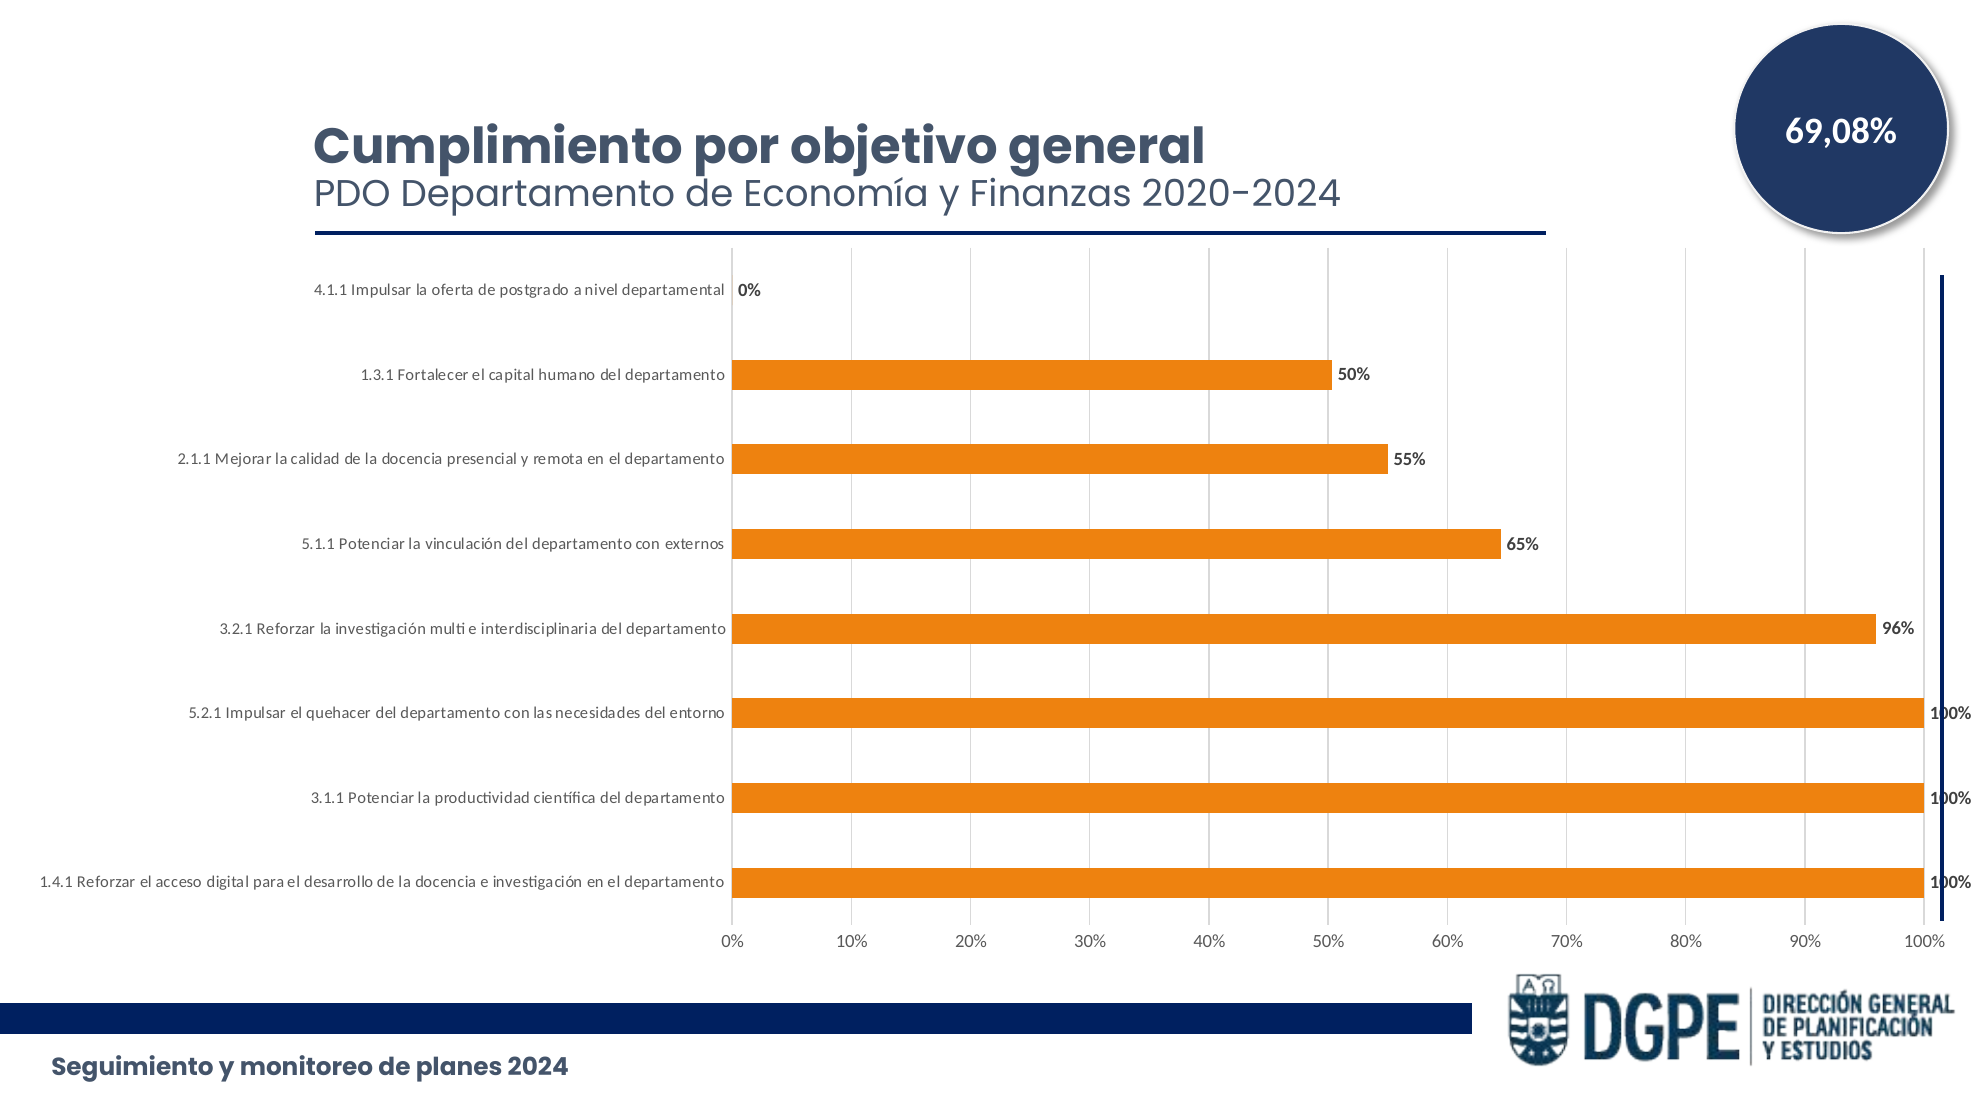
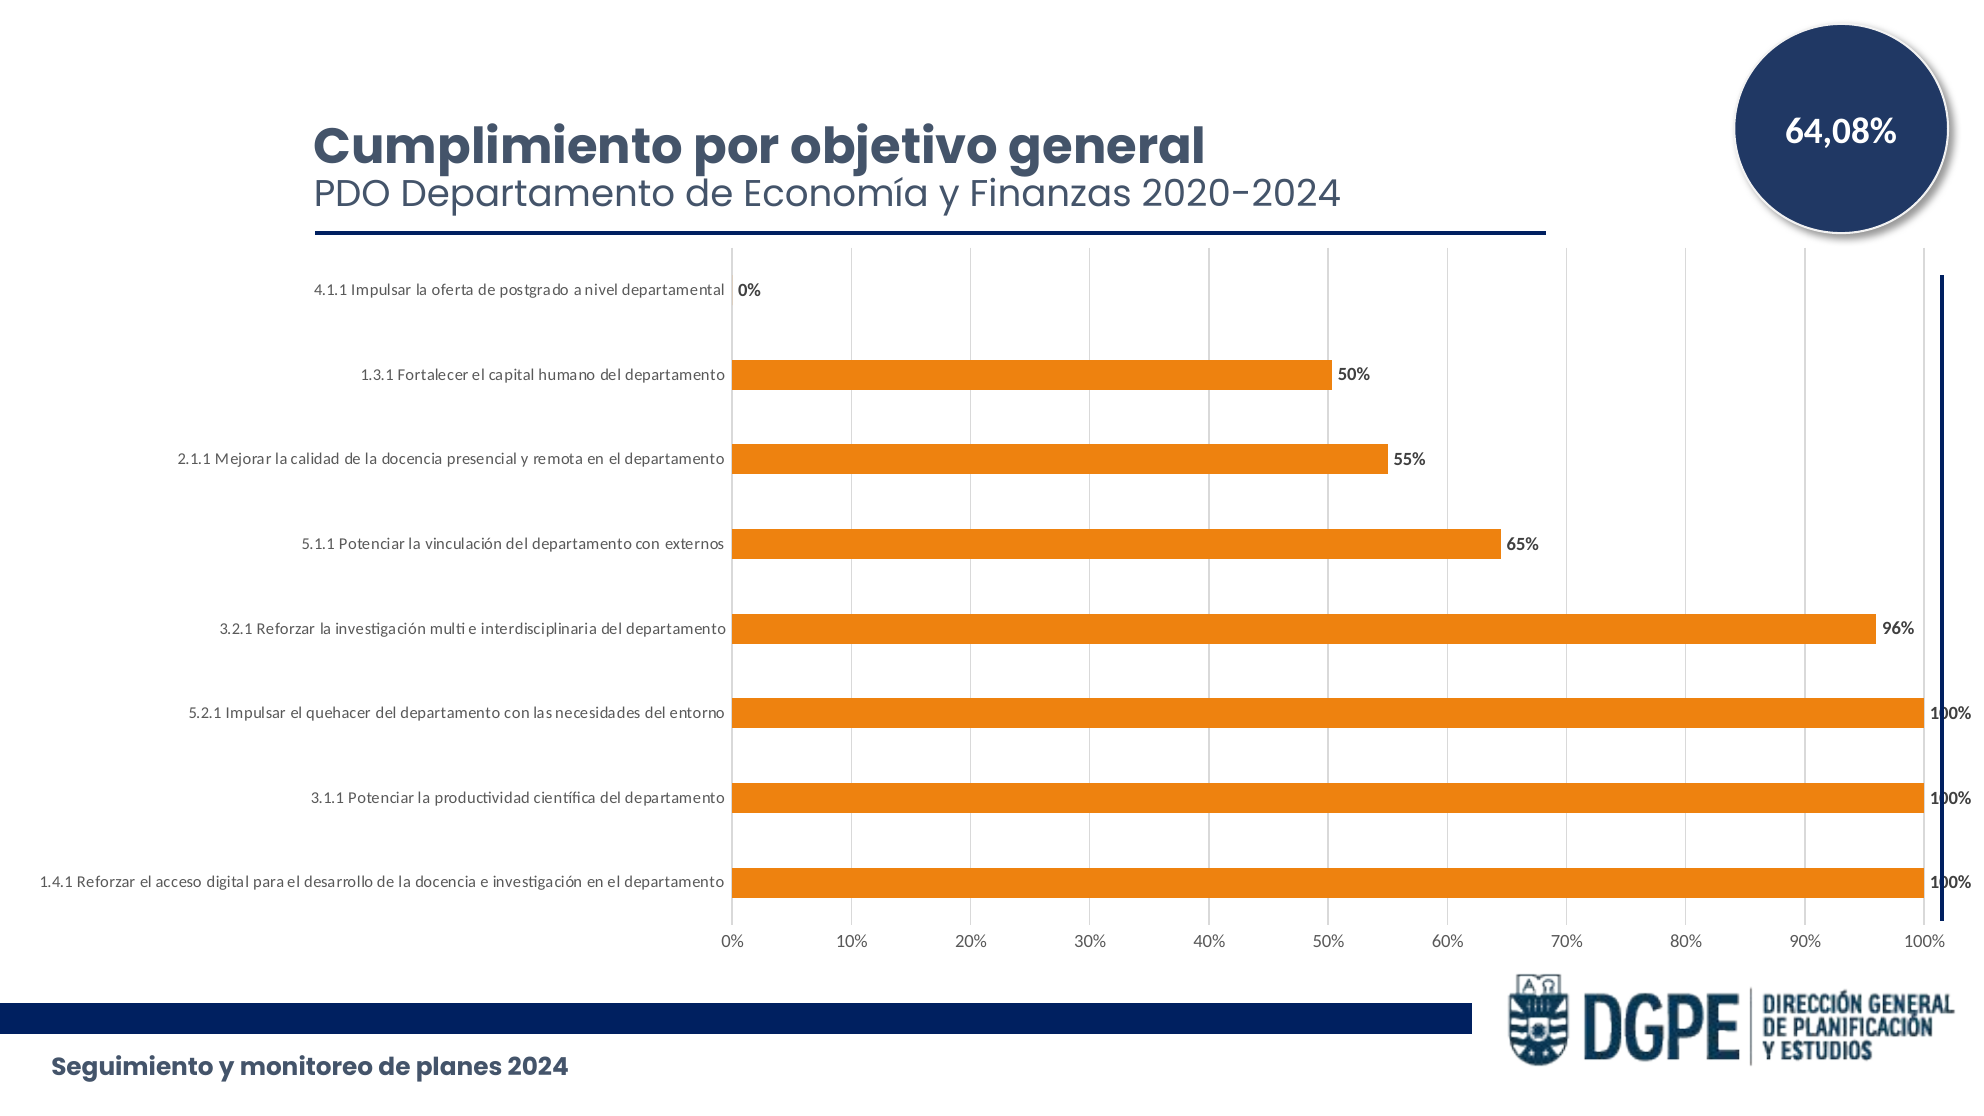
69,08%: 69,08% -> 64,08% (1841, 131)
